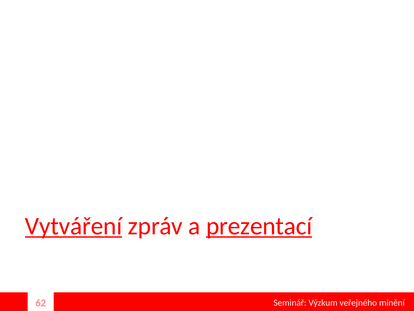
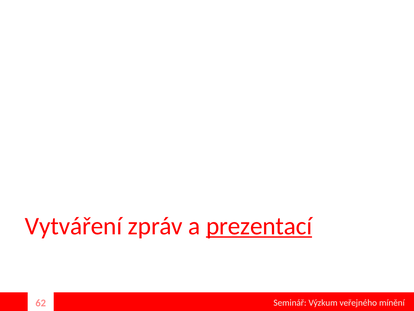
Vytváření underline: present -> none (74, 226)
